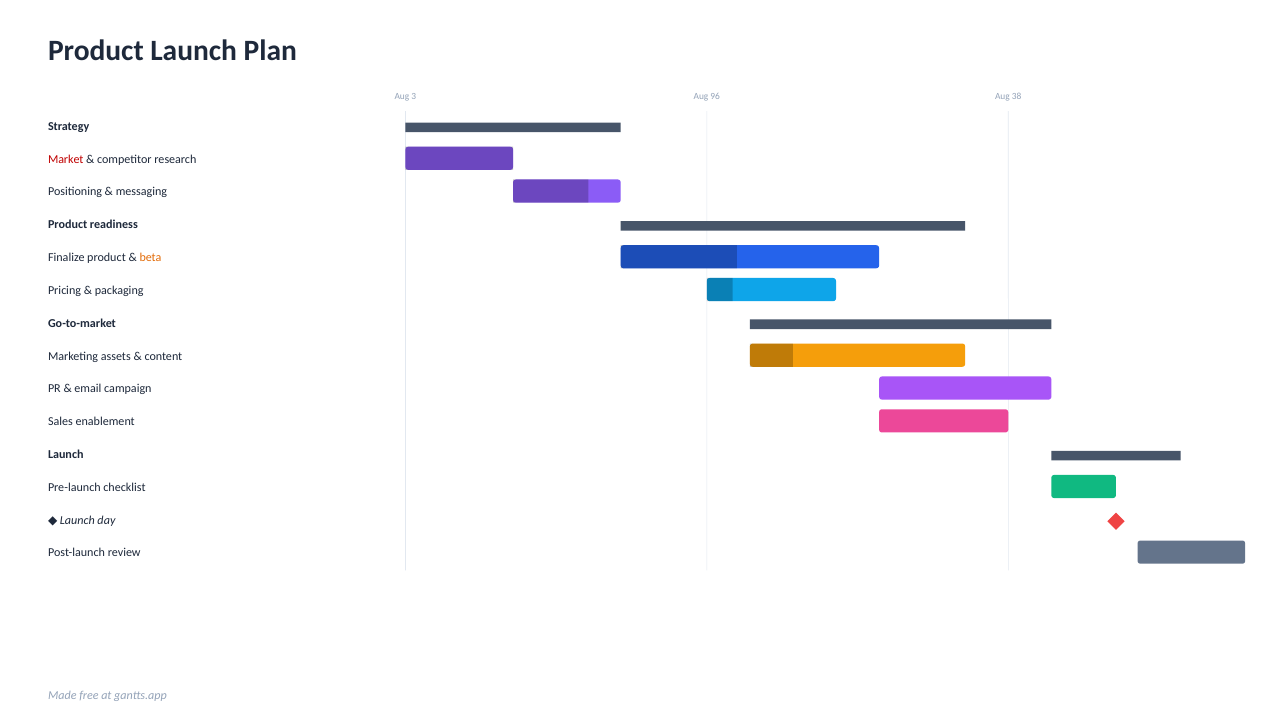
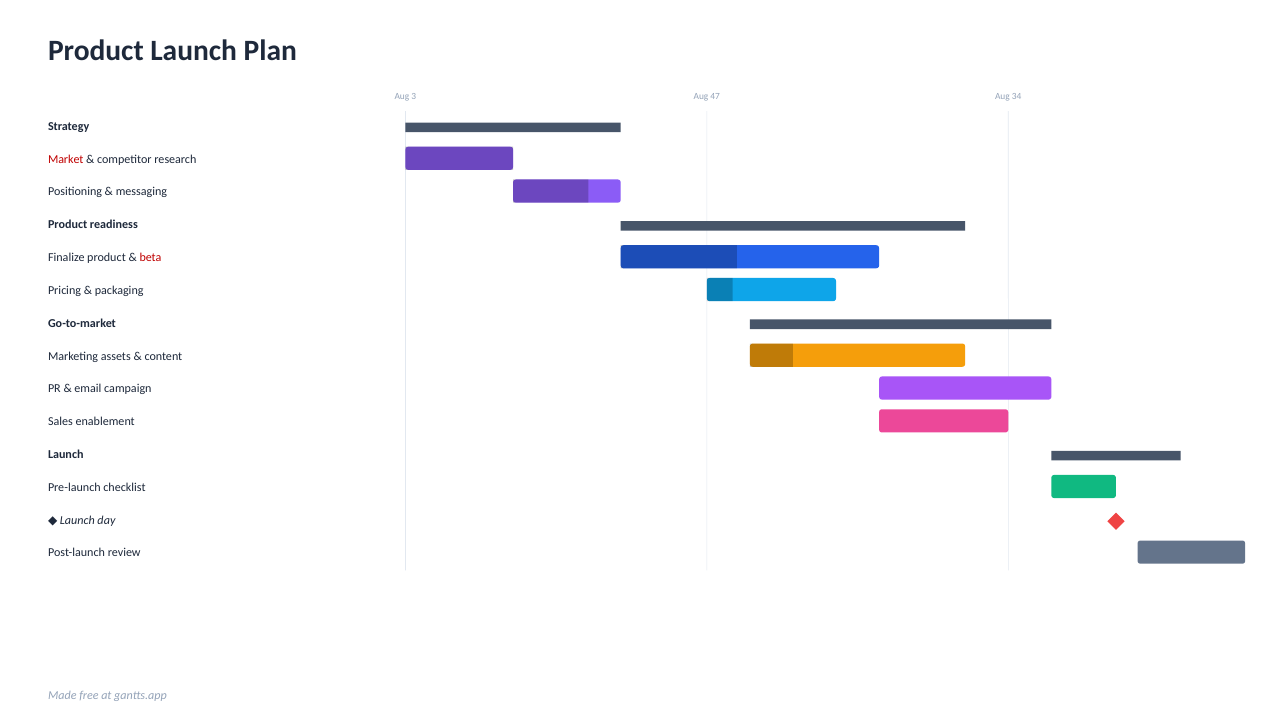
96: 96 -> 47 (715, 97)
38: 38 -> 34 (1017, 97)
beta colour: orange -> red (150, 258)
